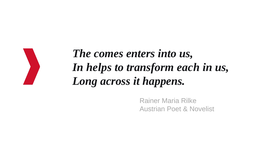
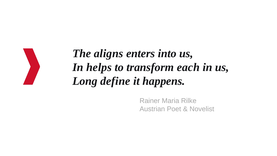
comes: comes -> aligns (109, 53)
across: across -> define (115, 81)
